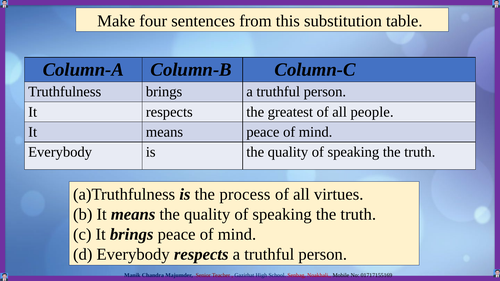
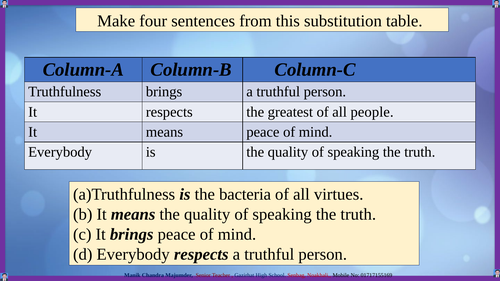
process: process -> bacteria (245, 195)
